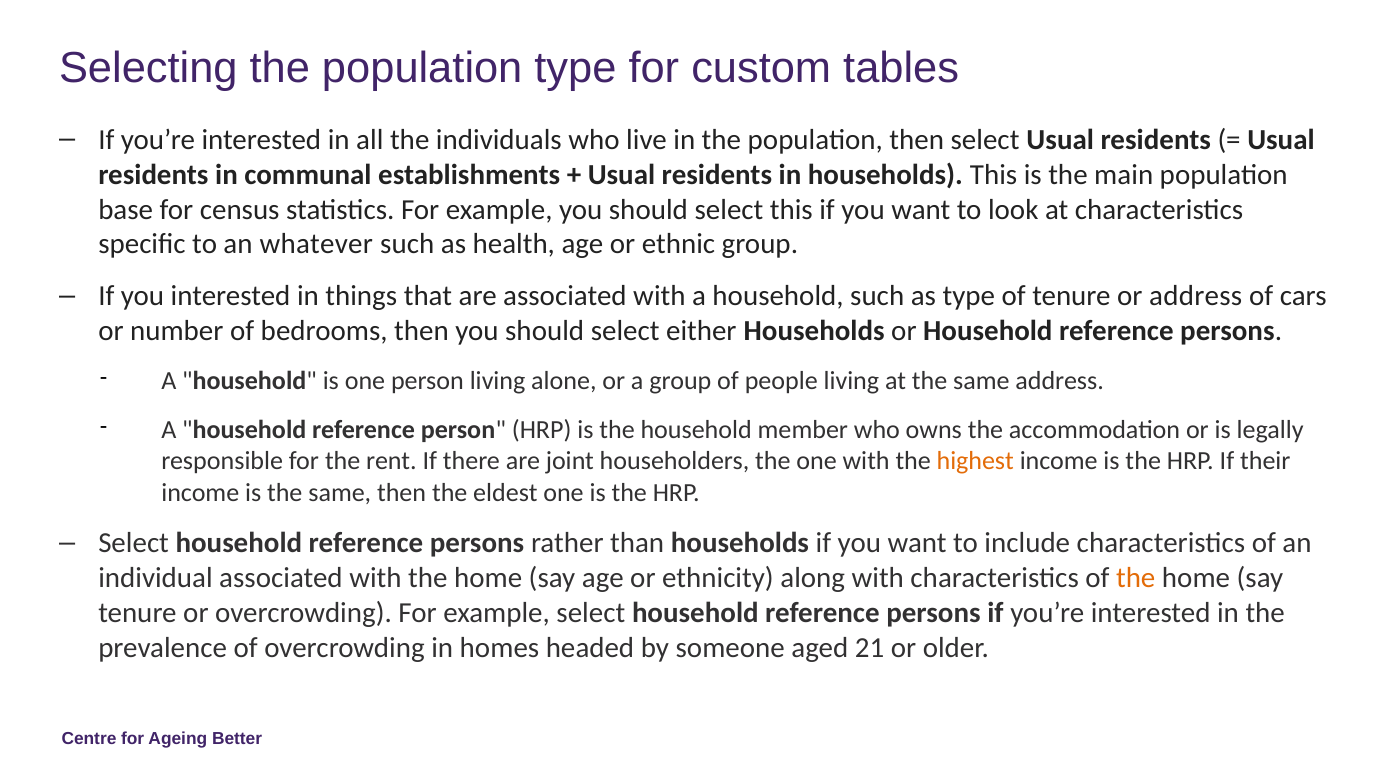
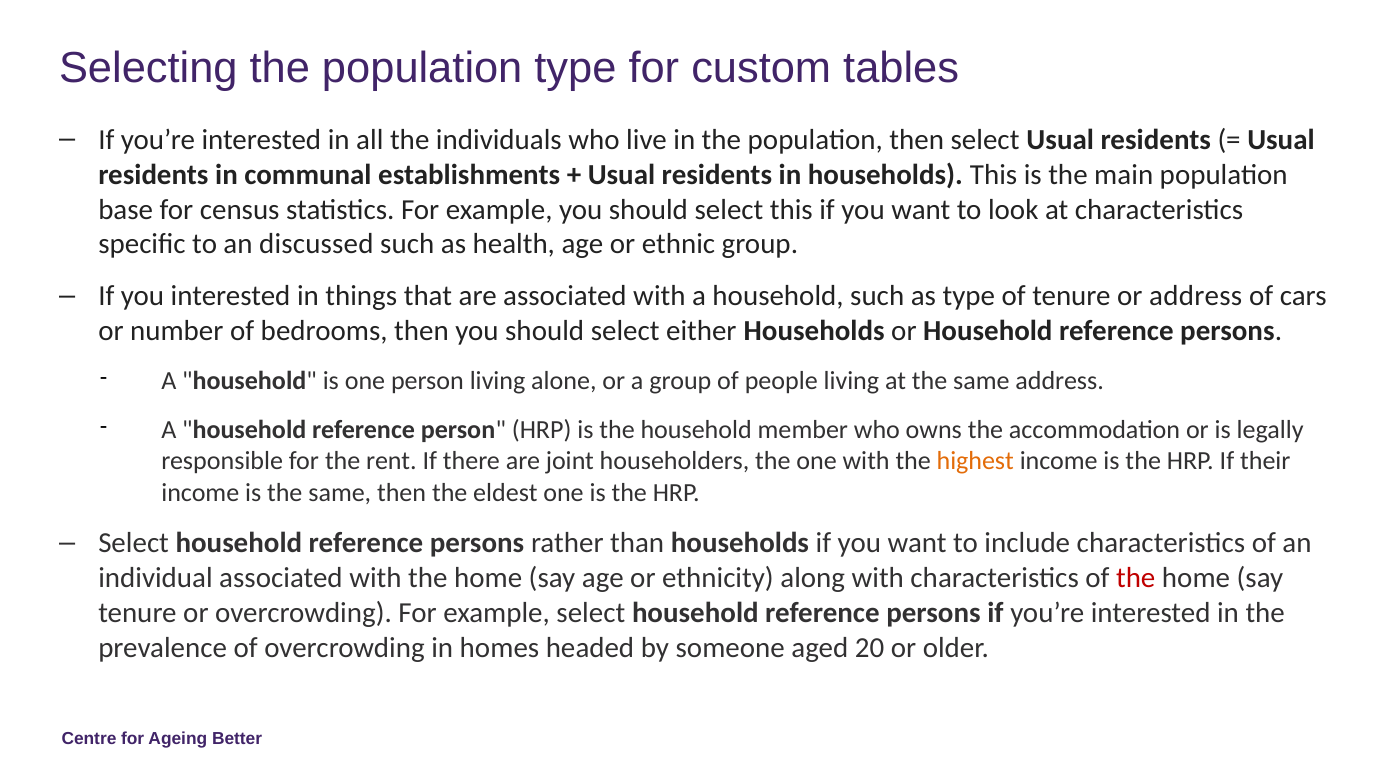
whatever: whatever -> discussed (316, 244)
the colour: orange -> red (1136, 578)
21: 21 -> 20 (870, 647)
